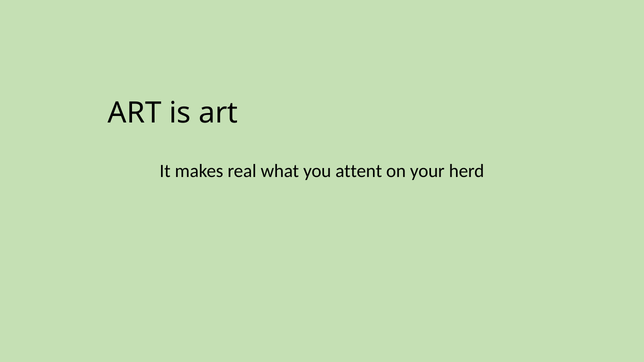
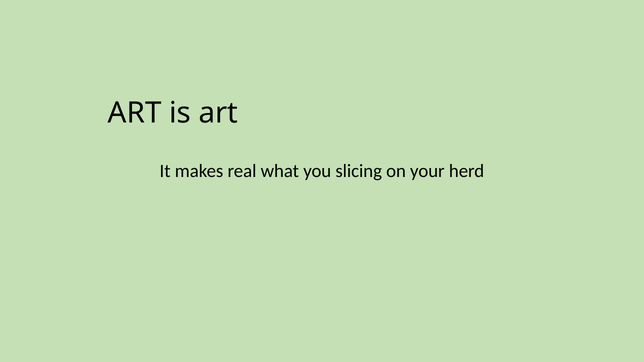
attent: attent -> slicing (359, 171)
